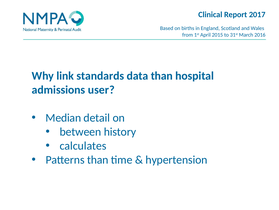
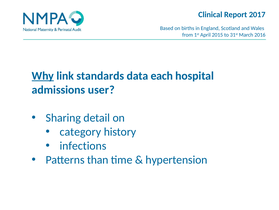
Why underline: none -> present (43, 76)
data than: than -> each (162, 76)
Median: Median -> Sharing (63, 117)
between: between -> category (80, 131)
calculates: calculates -> infections (83, 145)
